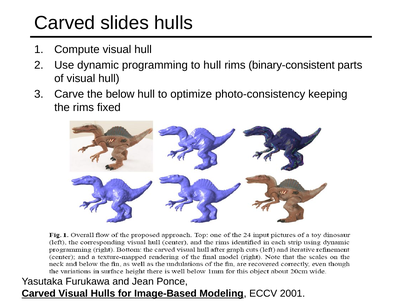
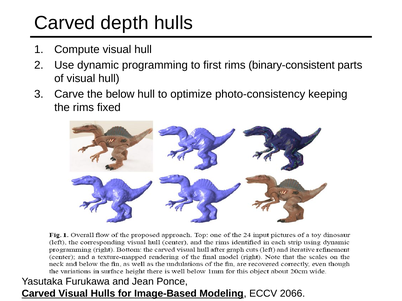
slides: slides -> depth (125, 23)
to hull: hull -> first (212, 65)
2001: 2001 -> 2066 (293, 294)
